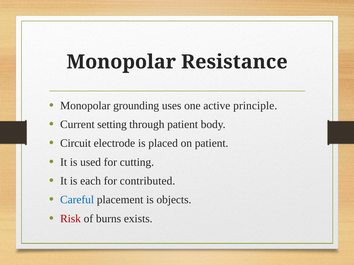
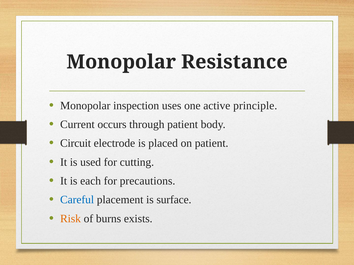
grounding: grounding -> inspection (136, 106)
setting: setting -> occurs (112, 125)
contributed: contributed -> precautions (148, 181)
objects: objects -> surface (174, 200)
Risk colour: red -> orange (71, 219)
